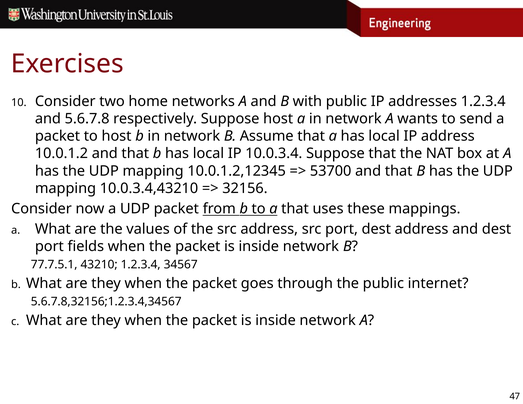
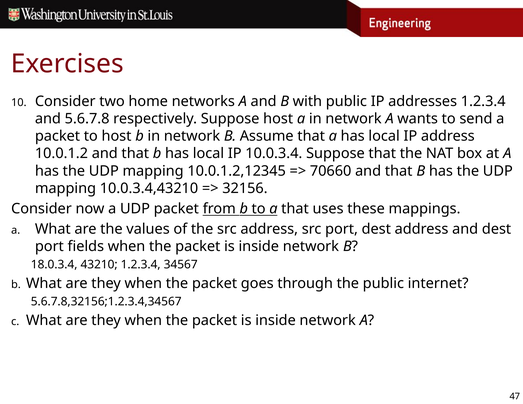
53700: 53700 -> 70660 (331, 171)
77.7.5.1: 77.7.5.1 -> 18.0.3.4 (54, 265)
